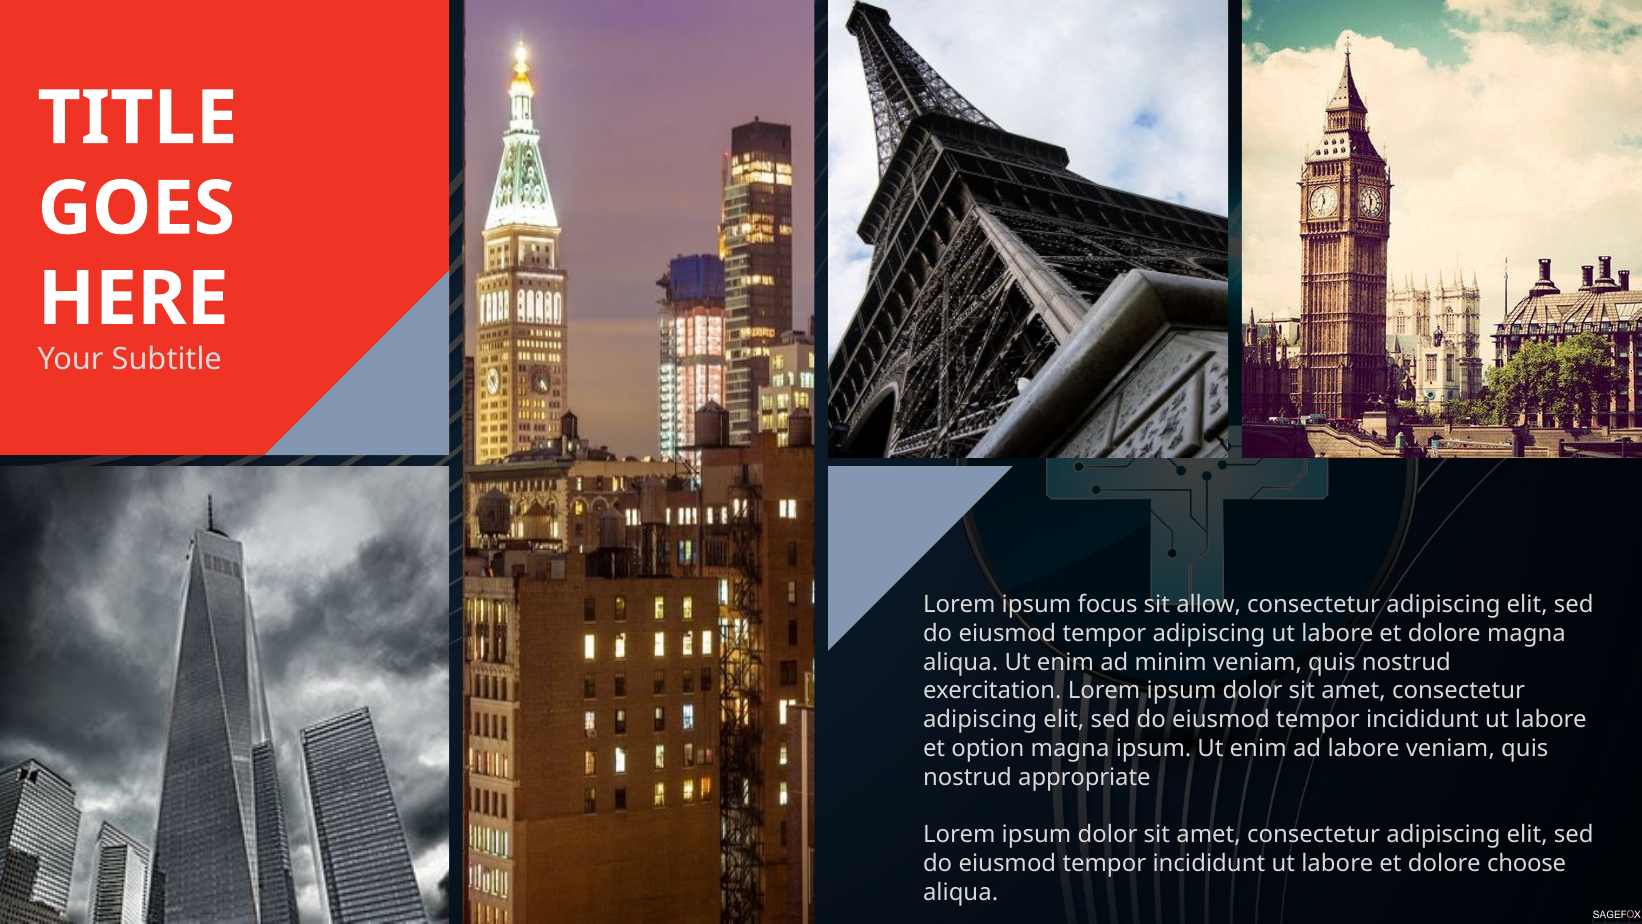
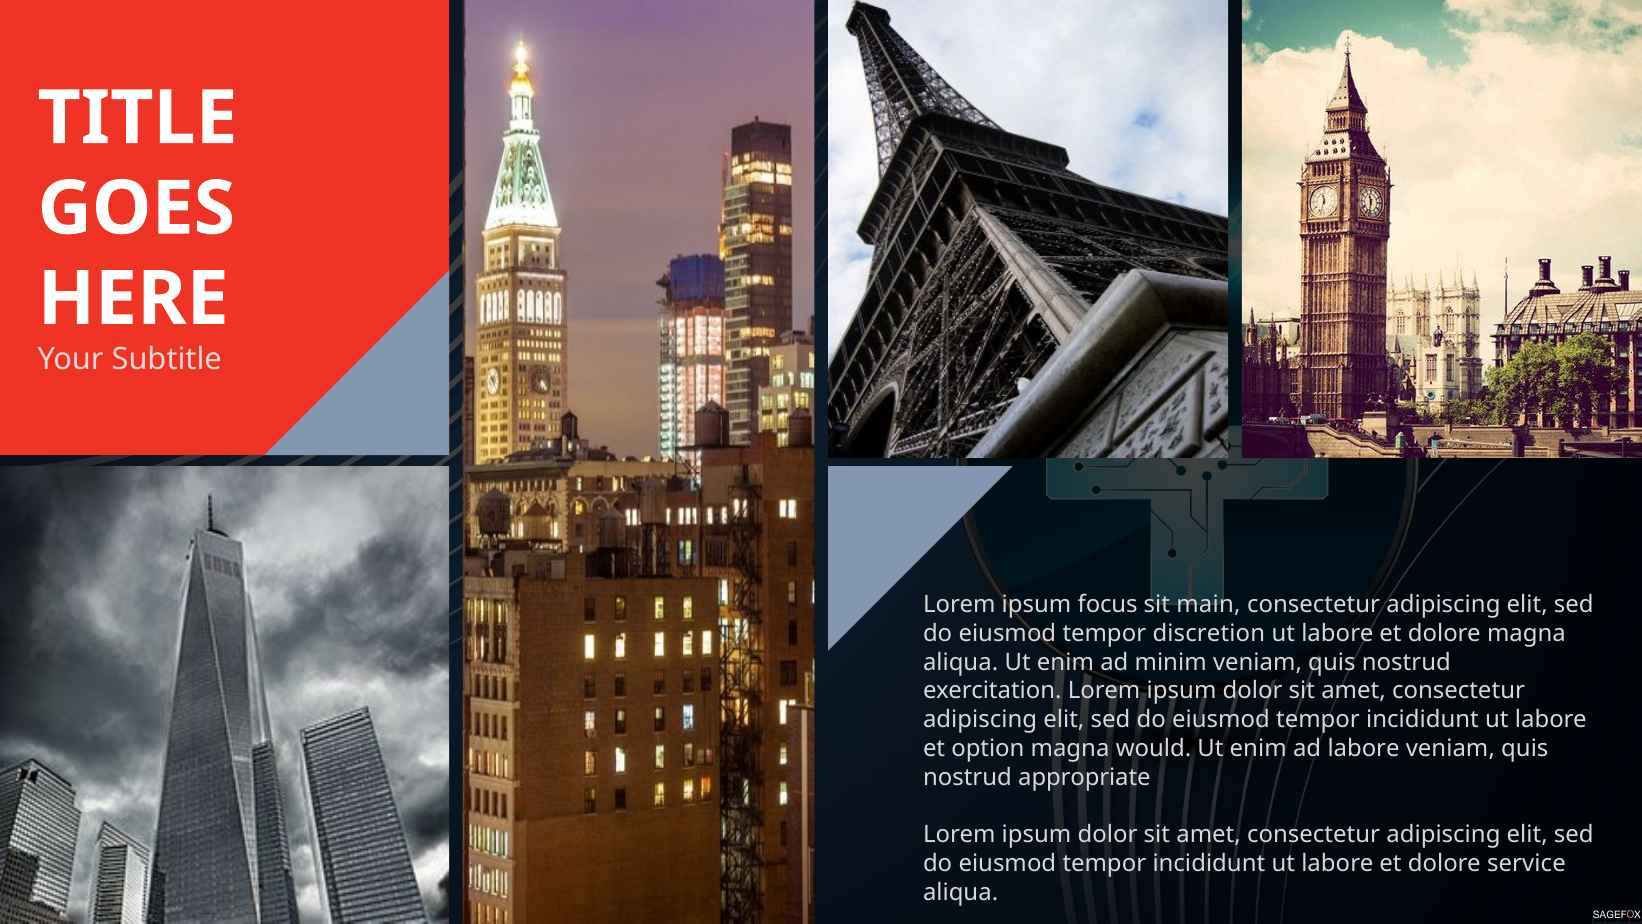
allow: allow -> main (1208, 604)
tempor adipiscing: adipiscing -> discretion (1209, 633)
magna ipsum: ipsum -> would (1154, 748)
choose: choose -> service (1526, 863)
